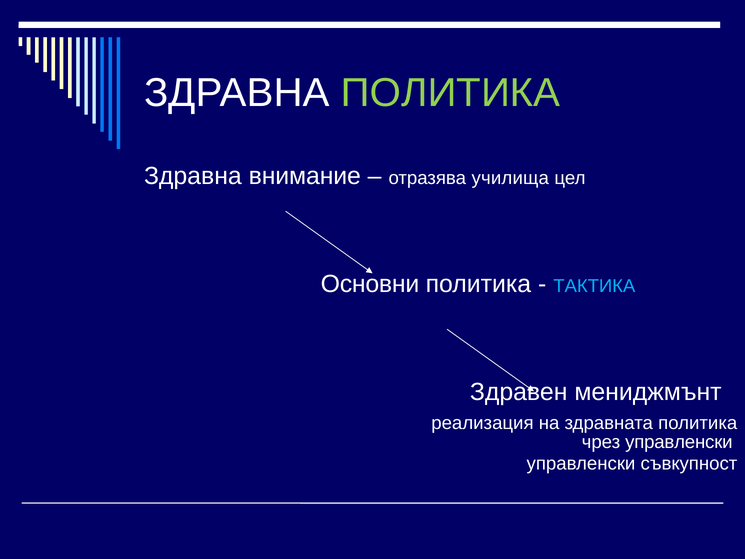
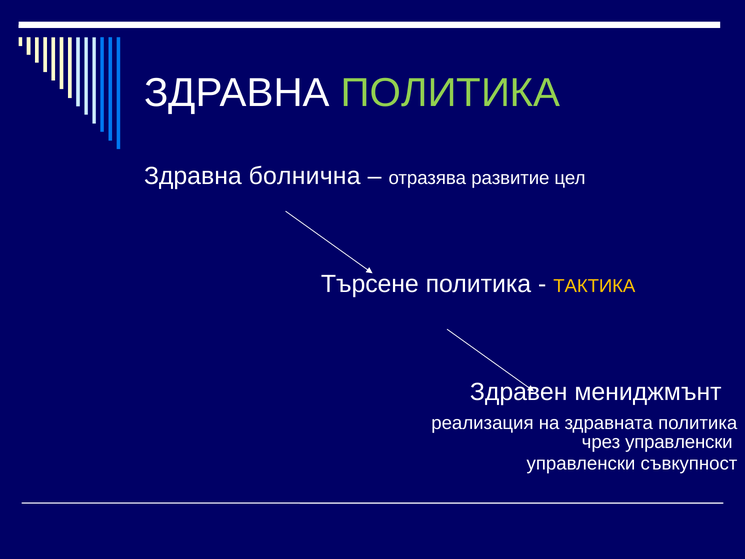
внимание: внимание -> болнична (305, 176)
училища: училища -> развитие (510, 178)
Основни: Основни -> Търсене (370, 284)
ТАКТИКА colour: light blue -> yellow (594, 286)
